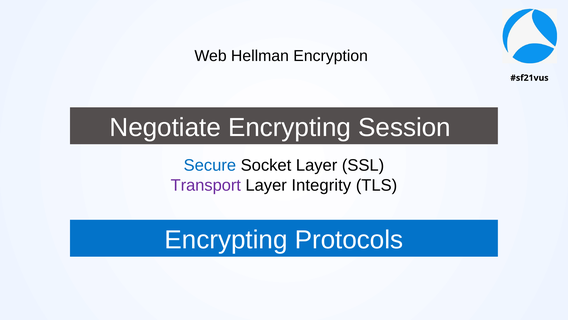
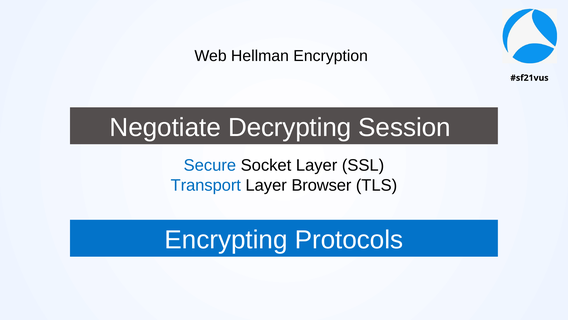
Negotiate Encrypting: Encrypting -> Decrypting (290, 127)
Transport colour: purple -> blue (206, 185)
Integrity: Integrity -> Browser (321, 185)
